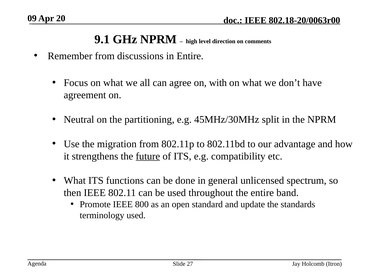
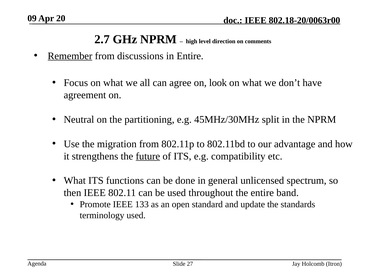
9.1: 9.1 -> 2.7 (102, 39)
Remember underline: none -> present (70, 56)
with: with -> look (218, 83)
800: 800 -> 133 (142, 204)
